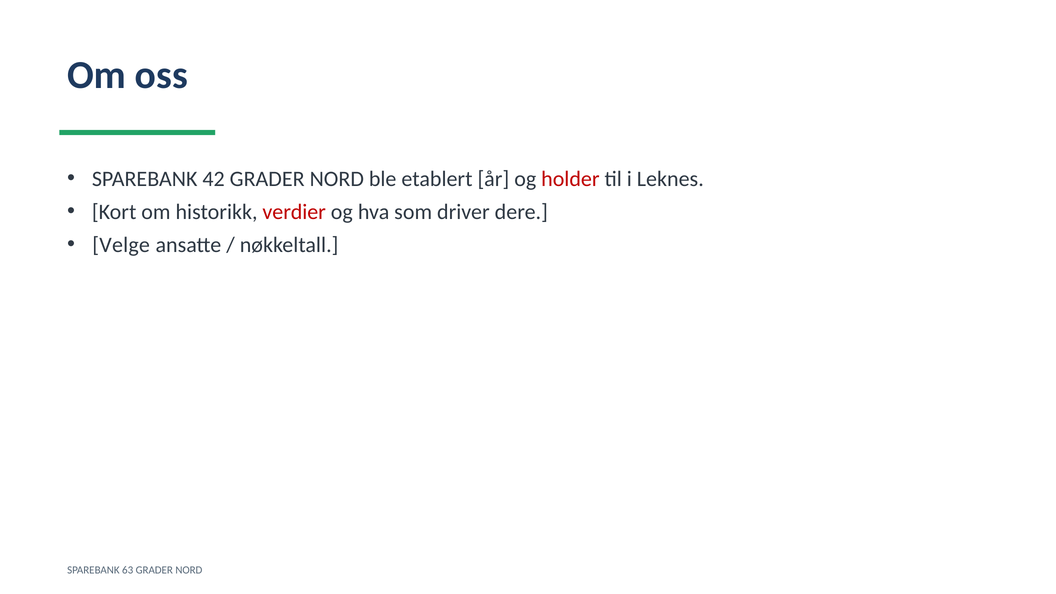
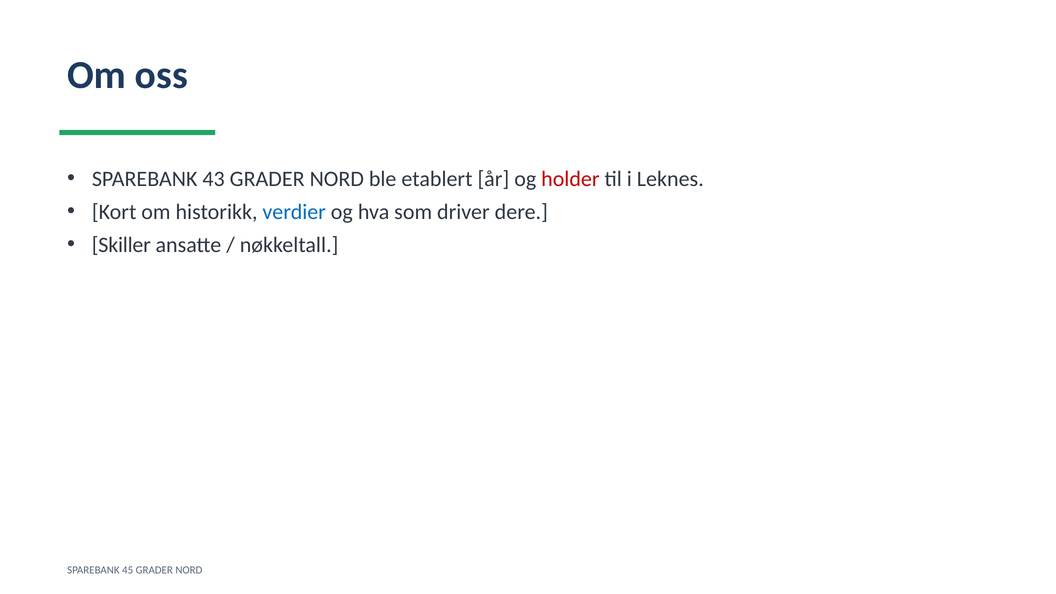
42: 42 -> 43 (214, 179)
verdier colour: red -> blue (294, 212)
Velge: Velge -> Skiller (121, 245)
63: 63 -> 45 (128, 570)
